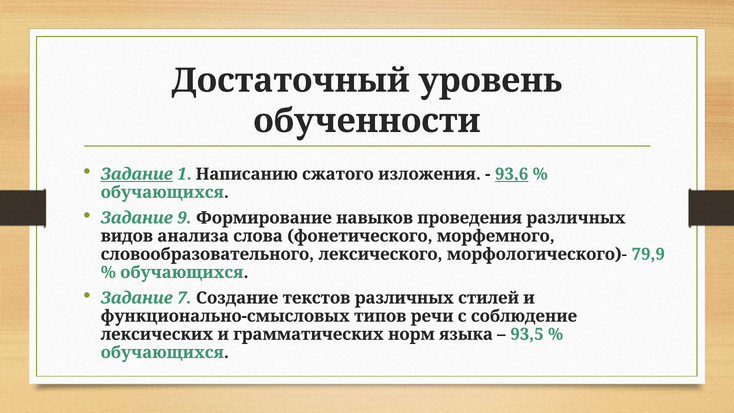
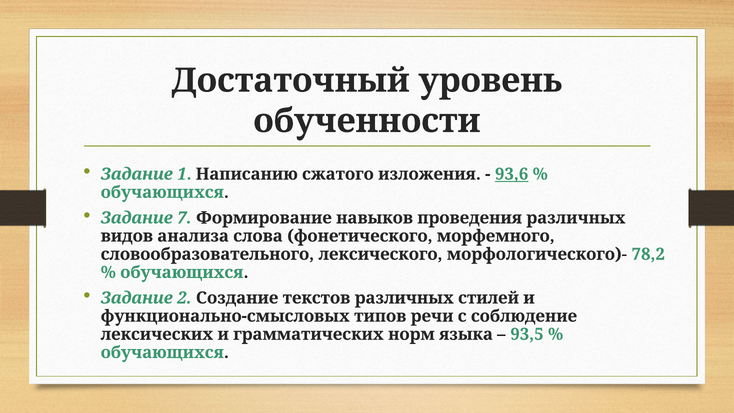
Задание underline: present -> none (137, 174)
9: 9 -> 7 (184, 218)
79,9: 79,9 -> 78,2 (648, 254)
7: 7 -> 2 (184, 298)
